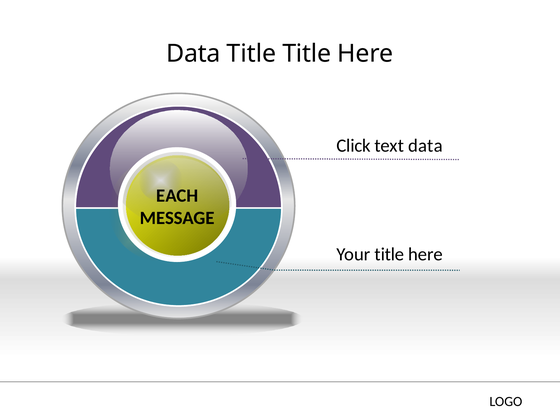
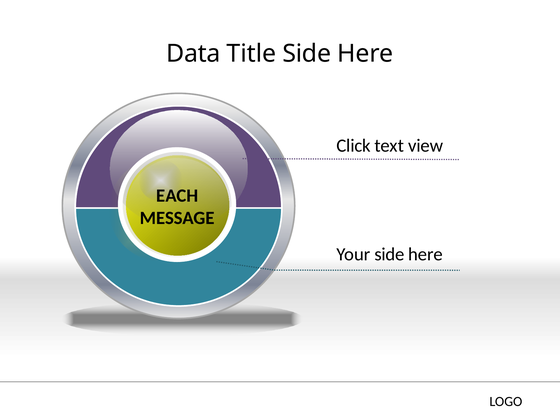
Title Title: Title -> Side (307, 54)
text data: data -> view (426, 146)
Your title: title -> side (389, 254)
